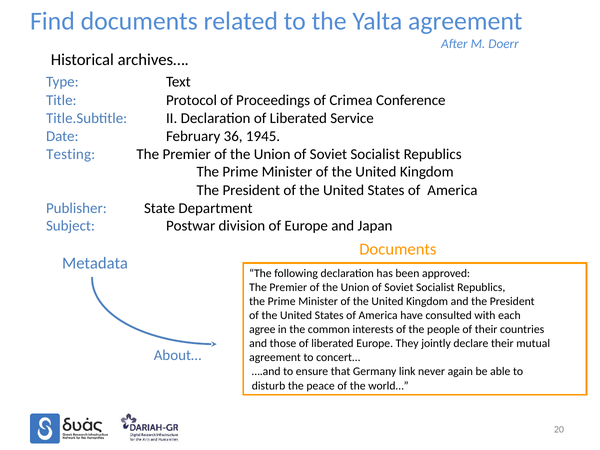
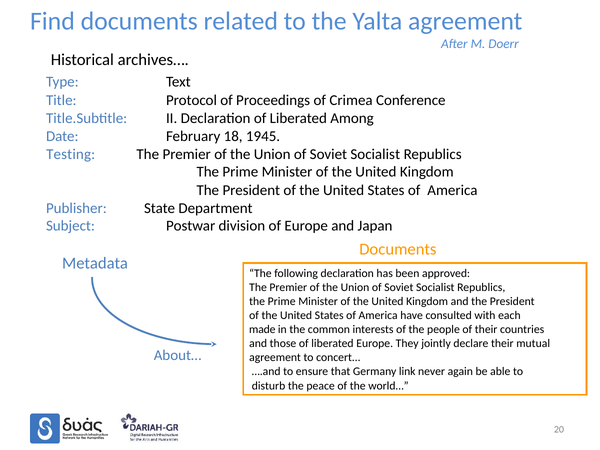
Service: Service -> Among (352, 118)
36: 36 -> 18 (233, 136)
agree: agree -> made (262, 330)
